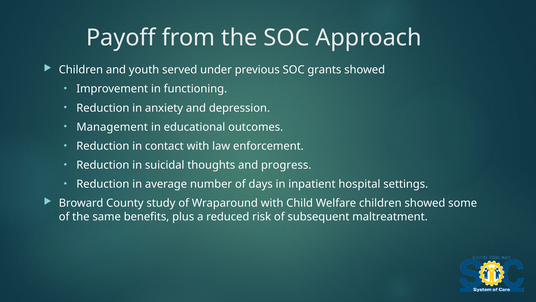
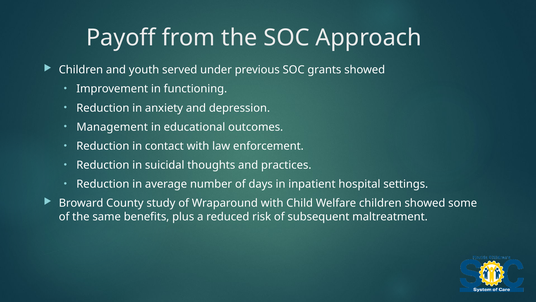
progress: progress -> practices (286, 165)
